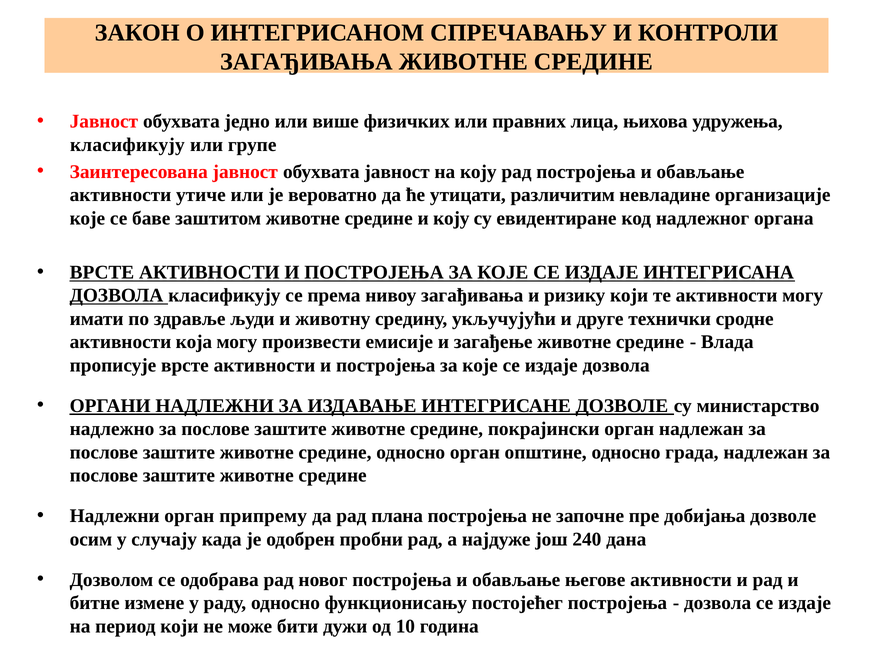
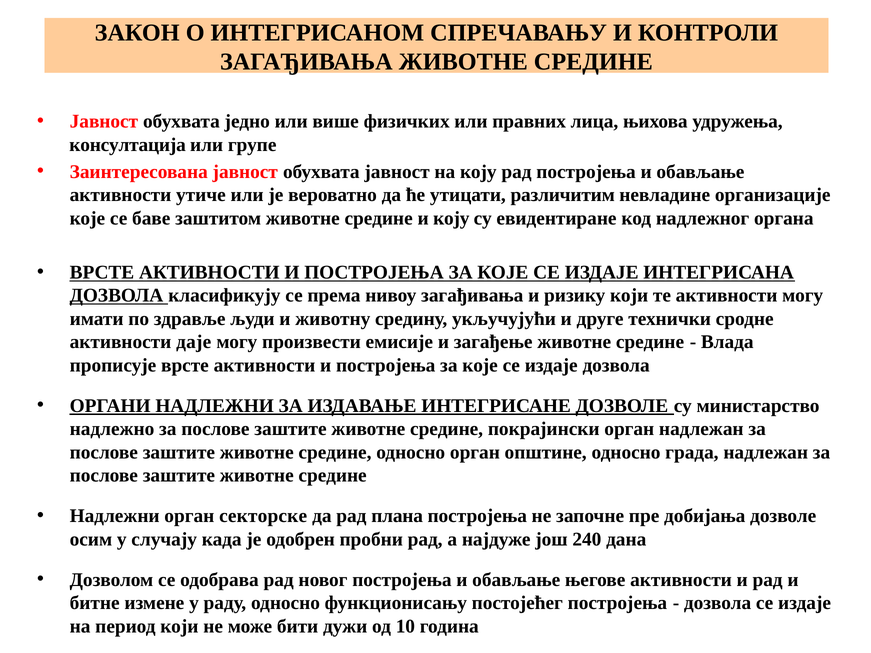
класификују: класификују -> консултација (128, 145)
која: која -> даје (194, 342)
припрему: припрему -> секторске (263, 516)
